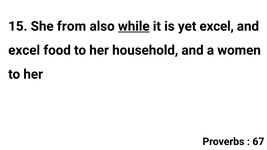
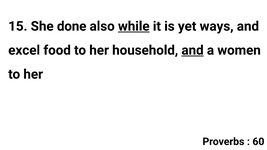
from: from -> done (72, 26)
yet excel: excel -> ways (217, 26)
and underline: none -> present (193, 50)
67: 67 -> 60 (258, 142)
